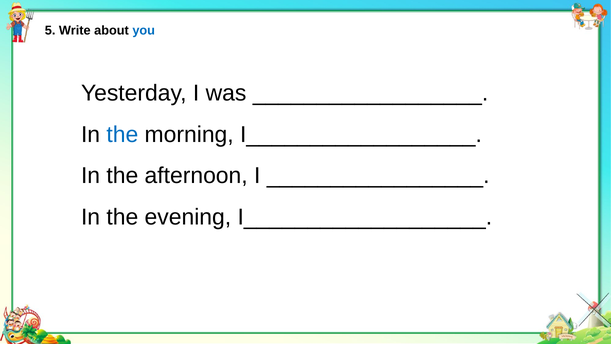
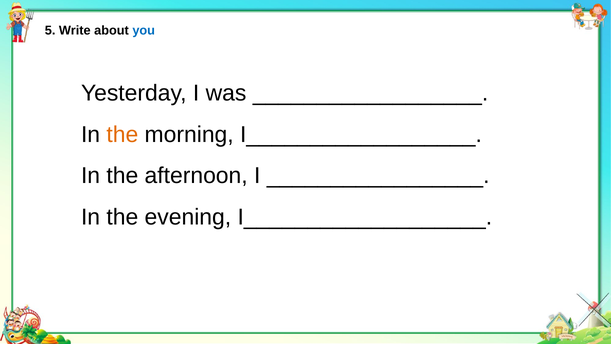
the colour: blue -> orange (122, 134)
